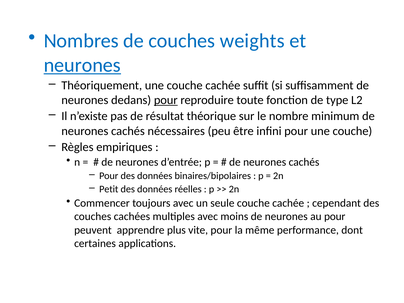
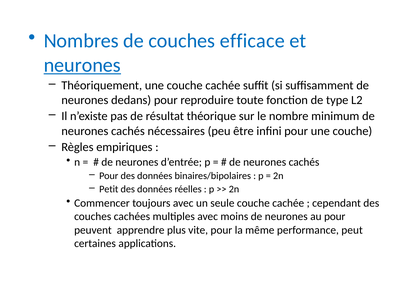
weights: weights -> efficace (252, 41)
pour underline: present -> none (166, 100)
dont: dont -> peut (352, 230)
